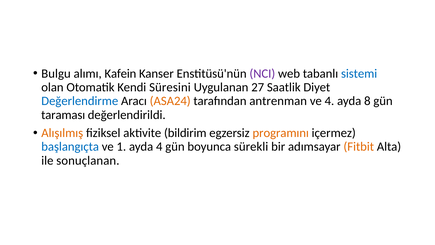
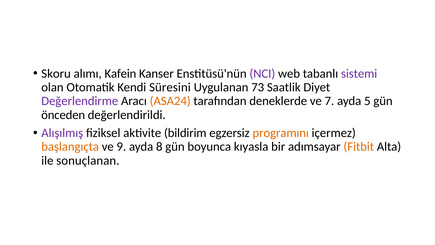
Bulgu: Bulgu -> Skoru (56, 74)
sistemi colour: blue -> purple (359, 74)
27: 27 -> 73 (258, 87)
Değerlendirme colour: blue -> purple (80, 101)
antrenman: antrenman -> deneklerde (278, 101)
ve 4: 4 -> 7 (329, 101)
8: 8 -> 5 (367, 101)
taraması: taraması -> önceden (63, 115)
Alışılmış colour: orange -> purple (62, 133)
başlangıçta colour: blue -> orange (70, 147)
1: 1 -> 9 (121, 147)
ayda 4: 4 -> 8 (159, 147)
sürekli: sürekli -> kıyasla (251, 147)
